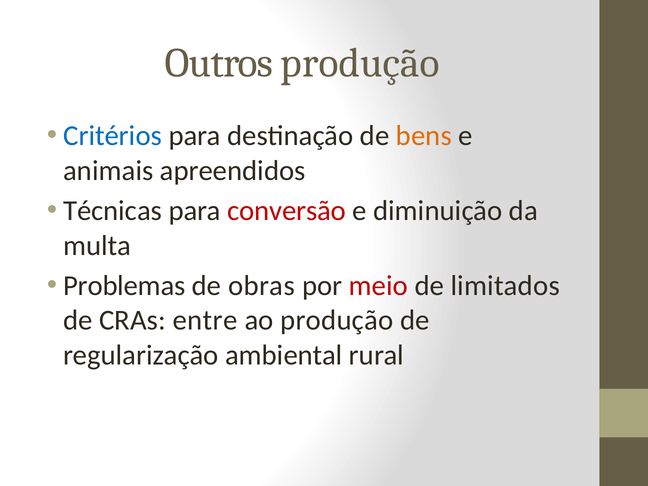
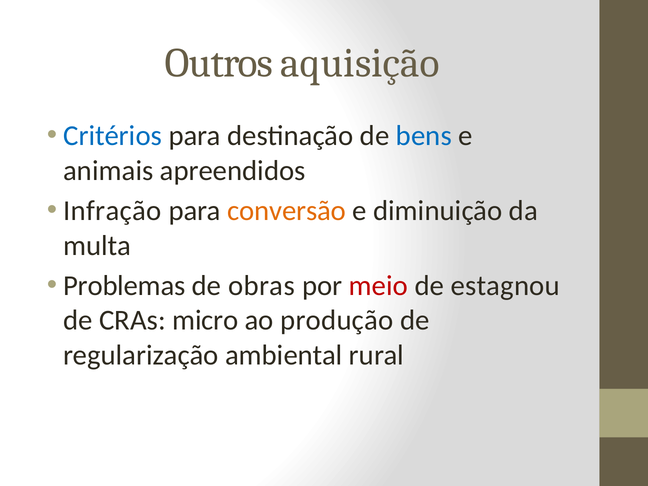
Outros produção: produção -> aquisição (360, 63)
bens colour: orange -> blue (424, 136)
Técnicas: Técnicas -> Infração (112, 211)
conversão colour: red -> orange (287, 211)
limitados: limitados -> estagnou (505, 286)
entre: entre -> micro (205, 320)
